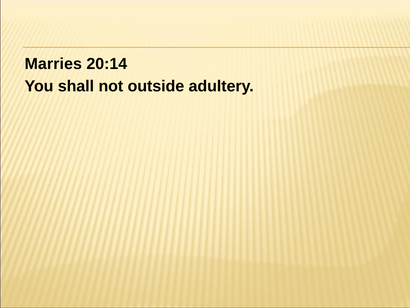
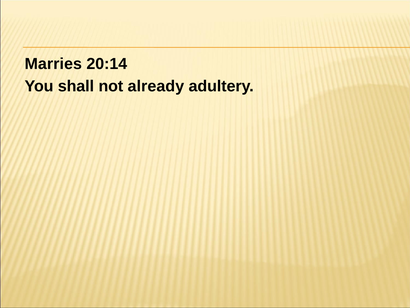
outside: outside -> already (156, 86)
